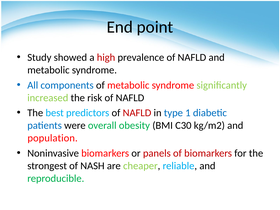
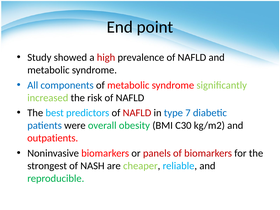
1: 1 -> 7 (188, 113)
population: population -> outpatients (53, 138)
